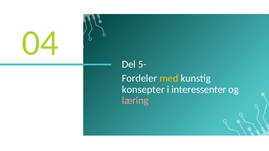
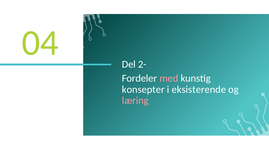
5-: 5- -> 2- (142, 64)
med colour: yellow -> pink (169, 78)
interessenter: interessenter -> eksisterende (199, 90)
